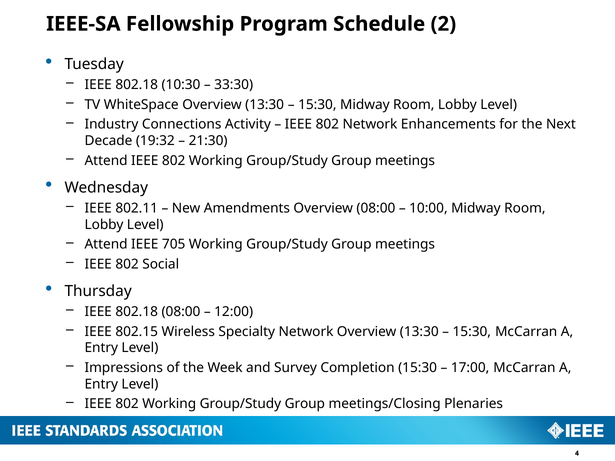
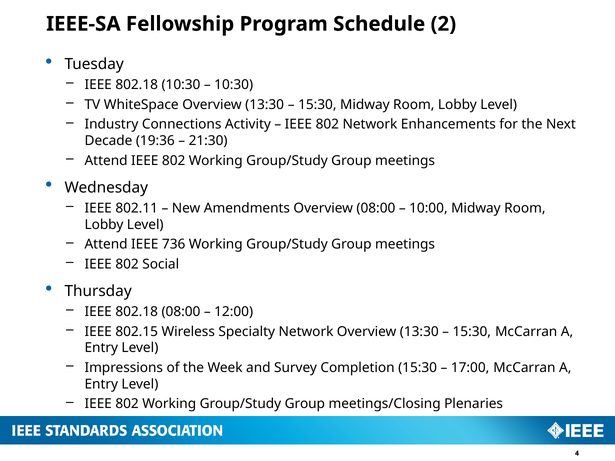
33:30: 33:30 -> 10:30 (234, 85)
19:32: 19:32 -> 19:36 (155, 141)
705: 705 -> 736 (174, 244)
